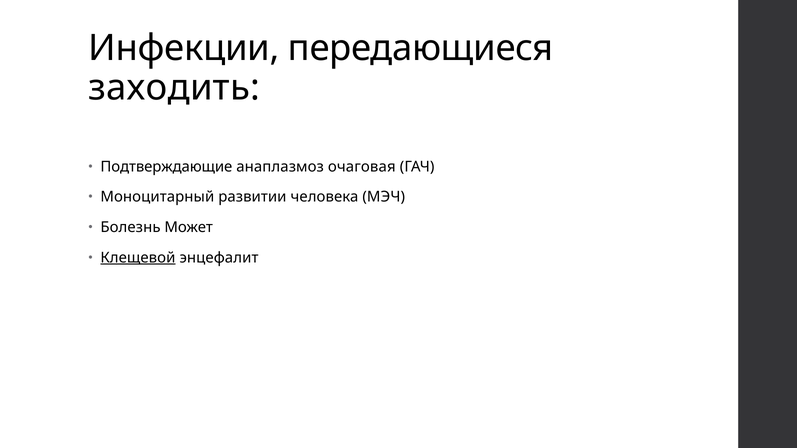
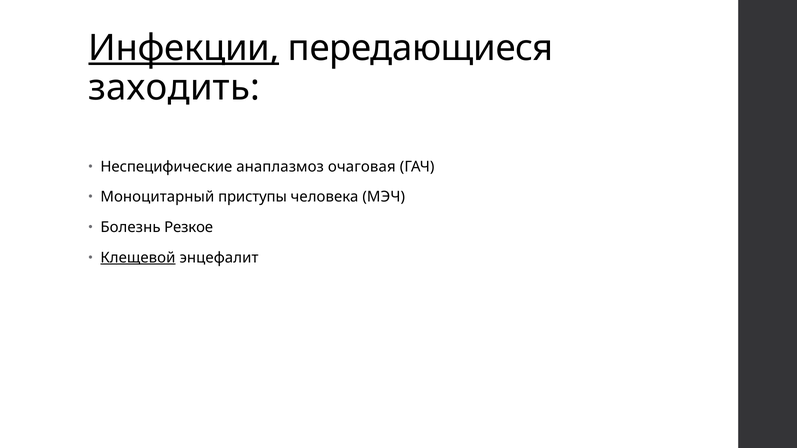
Инфекции underline: none -> present (184, 48)
Подтверждающие: Подтверждающие -> Неспецифические (166, 167)
развитии: развитии -> приступы (253, 197)
Может: Может -> Резкое (189, 227)
